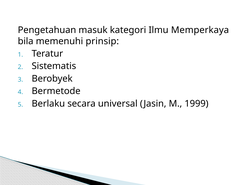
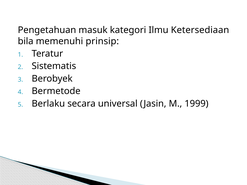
Memperkaya: Memperkaya -> Ketersediaan (200, 30)
